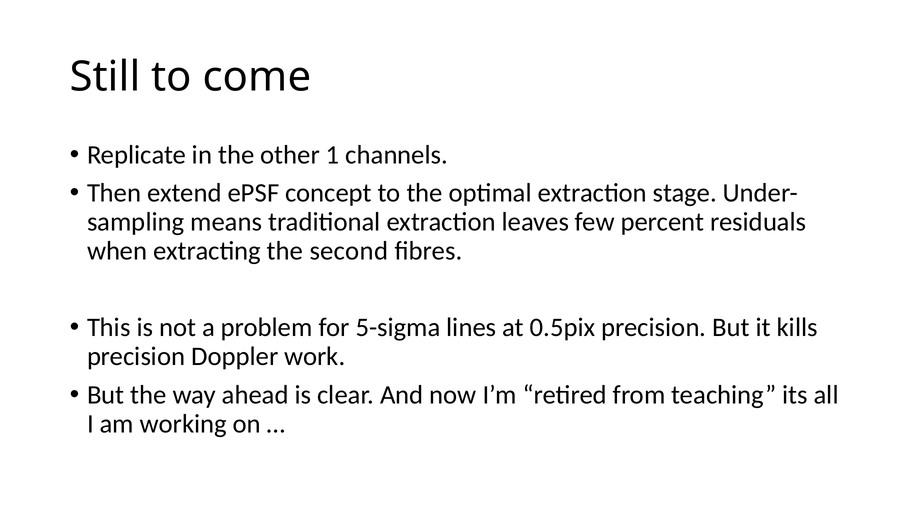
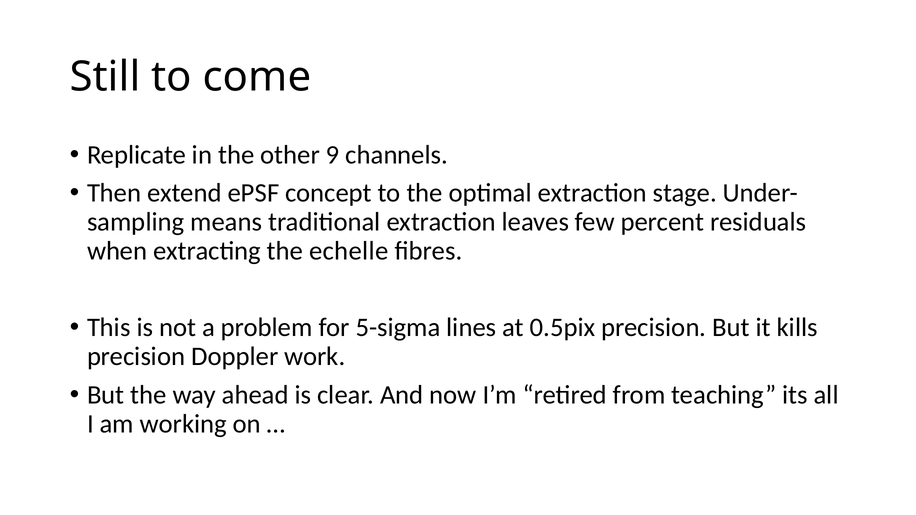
1: 1 -> 9 (333, 155)
second: second -> echelle (349, 251)
